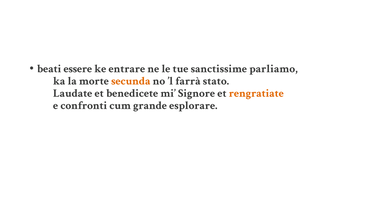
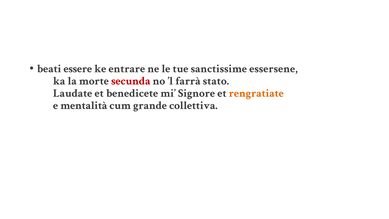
parliamo: parliamo -> essersene (274, 69)
secunda colour: orange -> red (131, 81)
confronti: confronti -> mentalità (84, 105)
esplorare: esplorare -> collettiva (193, 105)
